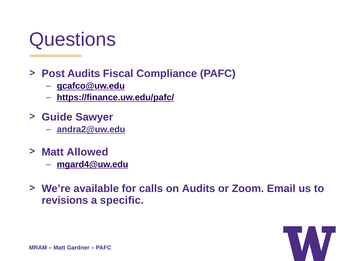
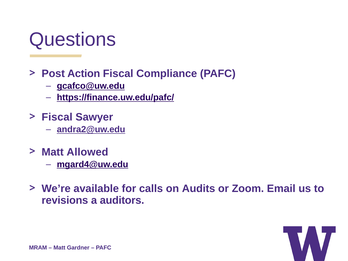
Post Audits: Audits -> Action (84, 74)
Guide: Guide -> Fiscal (57, 117)
specific: specific -> auditors (122, 200)
